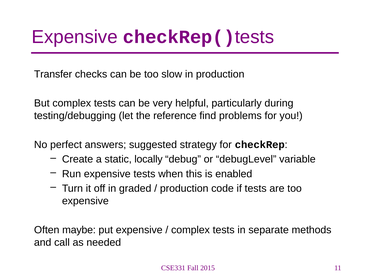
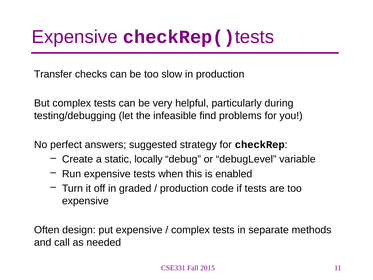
reference: reference -> infeasible (175, 116)
maybe: maybe -> design (79, 230)
